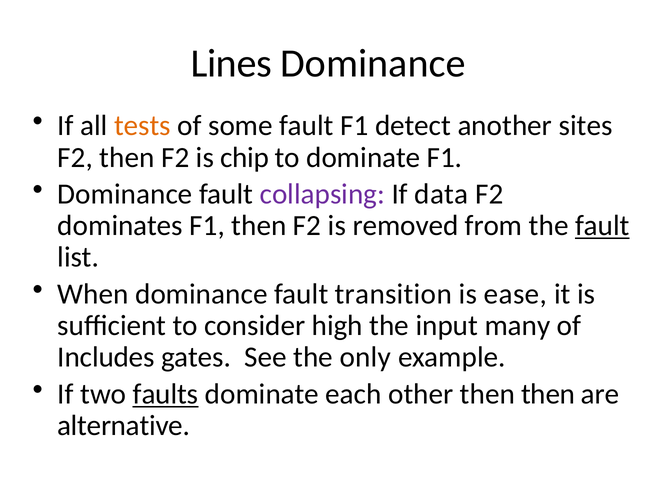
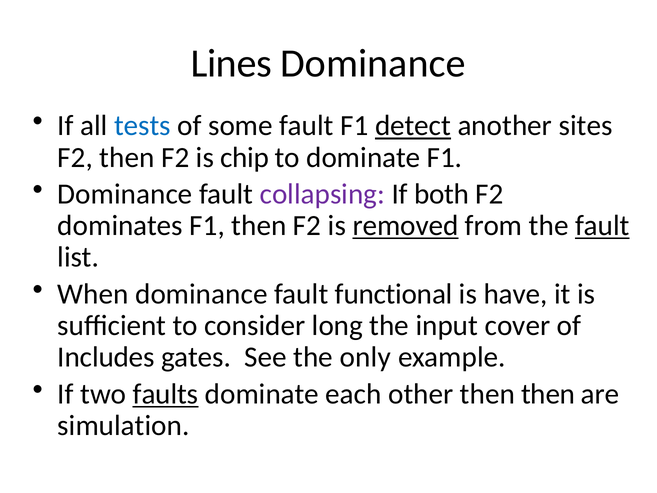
tests colour: orange -> blue (142, 126)
detect underline: none -> present (413, 126)
data: data -> both (442, 194)
removed underline: none -> present (406, 226)
transition: transition -> functional (394, 294)
ease: ease -> have (516, 294)
high: high -> long (337, 326)
many: many -> cover (517, 326)
alternative: alternative -> simulation (123, 426)
